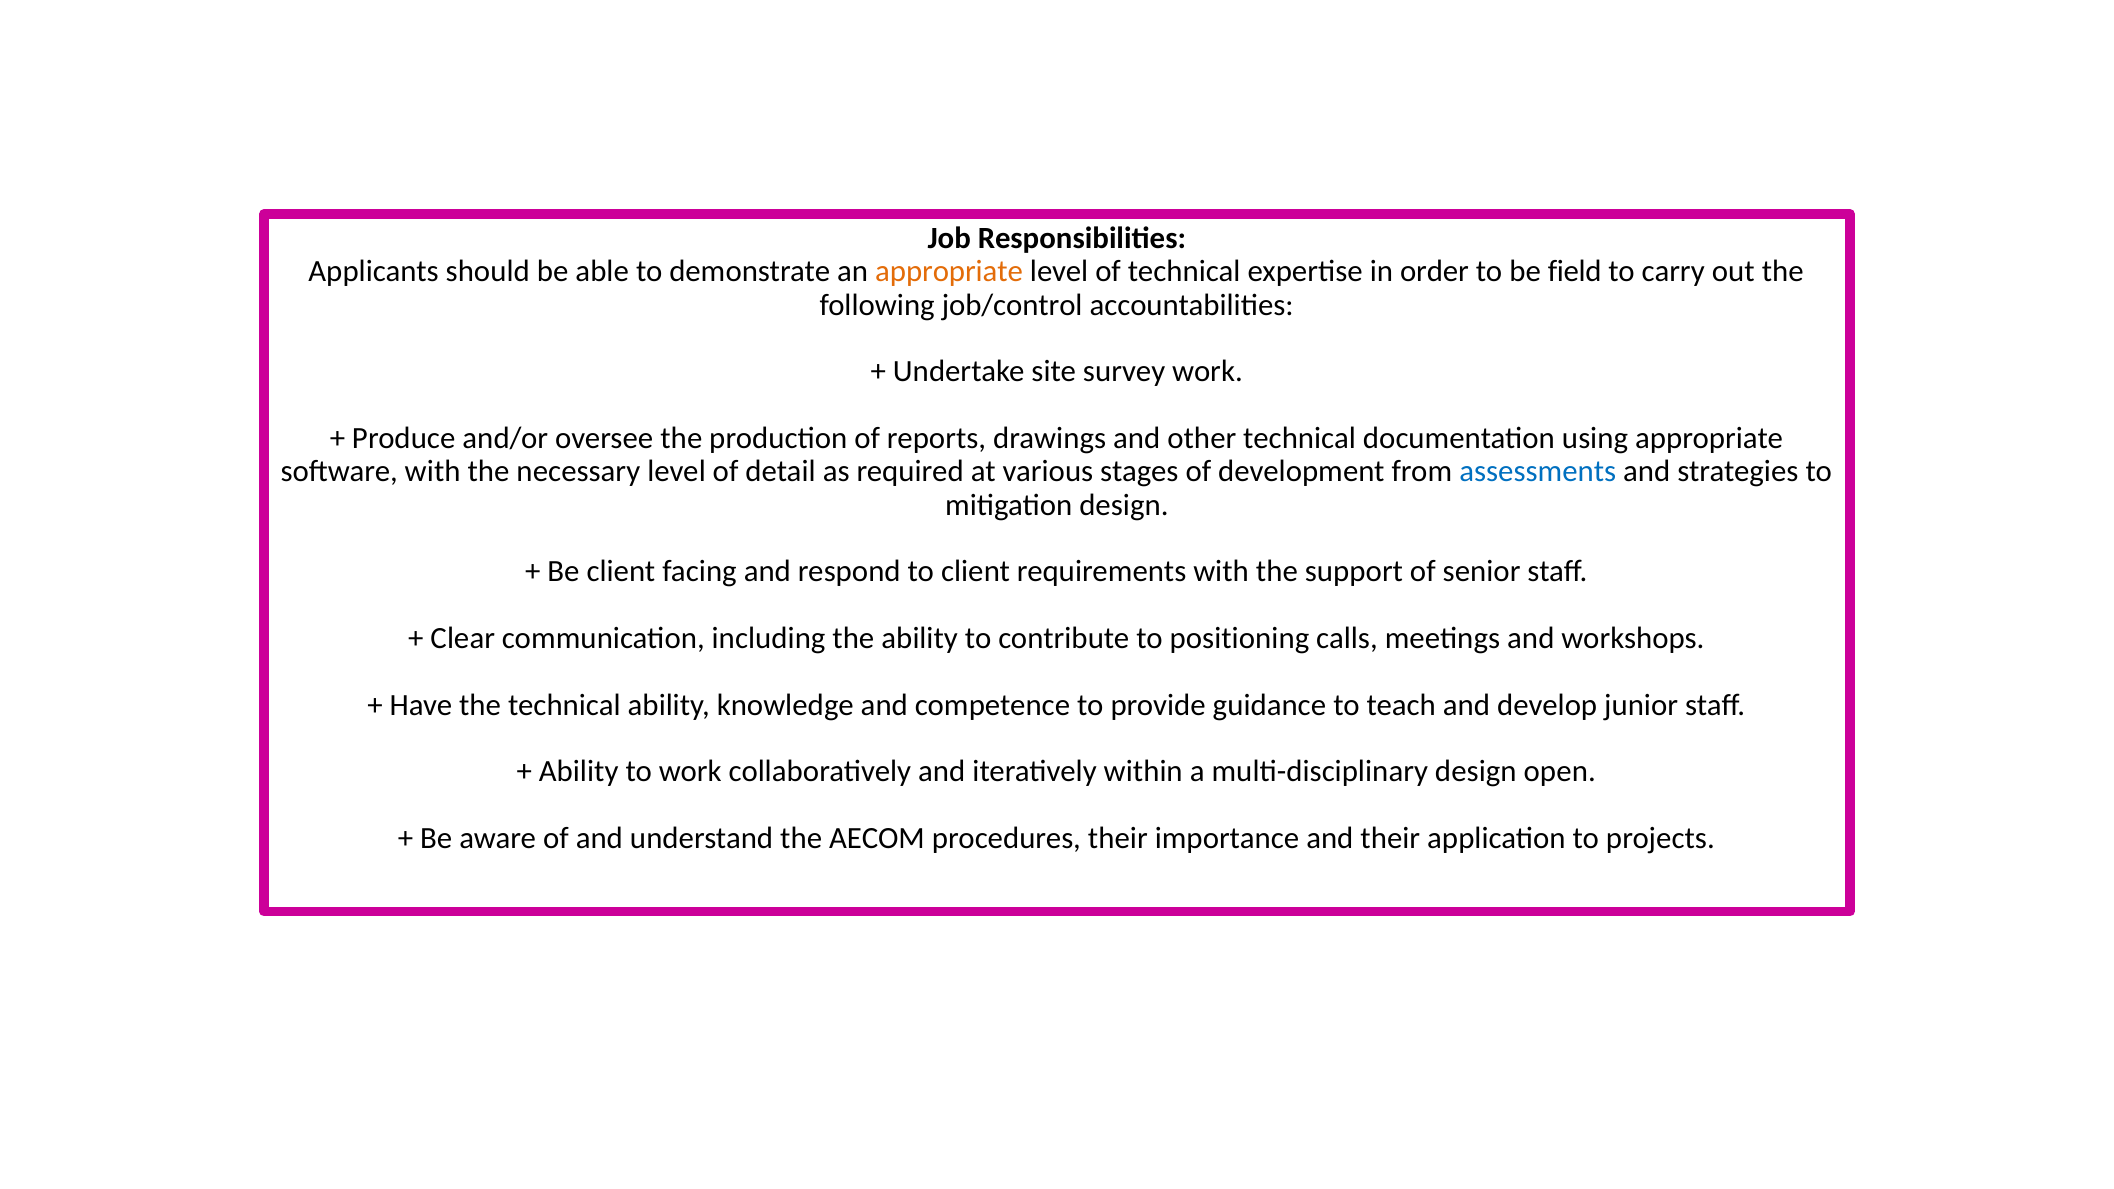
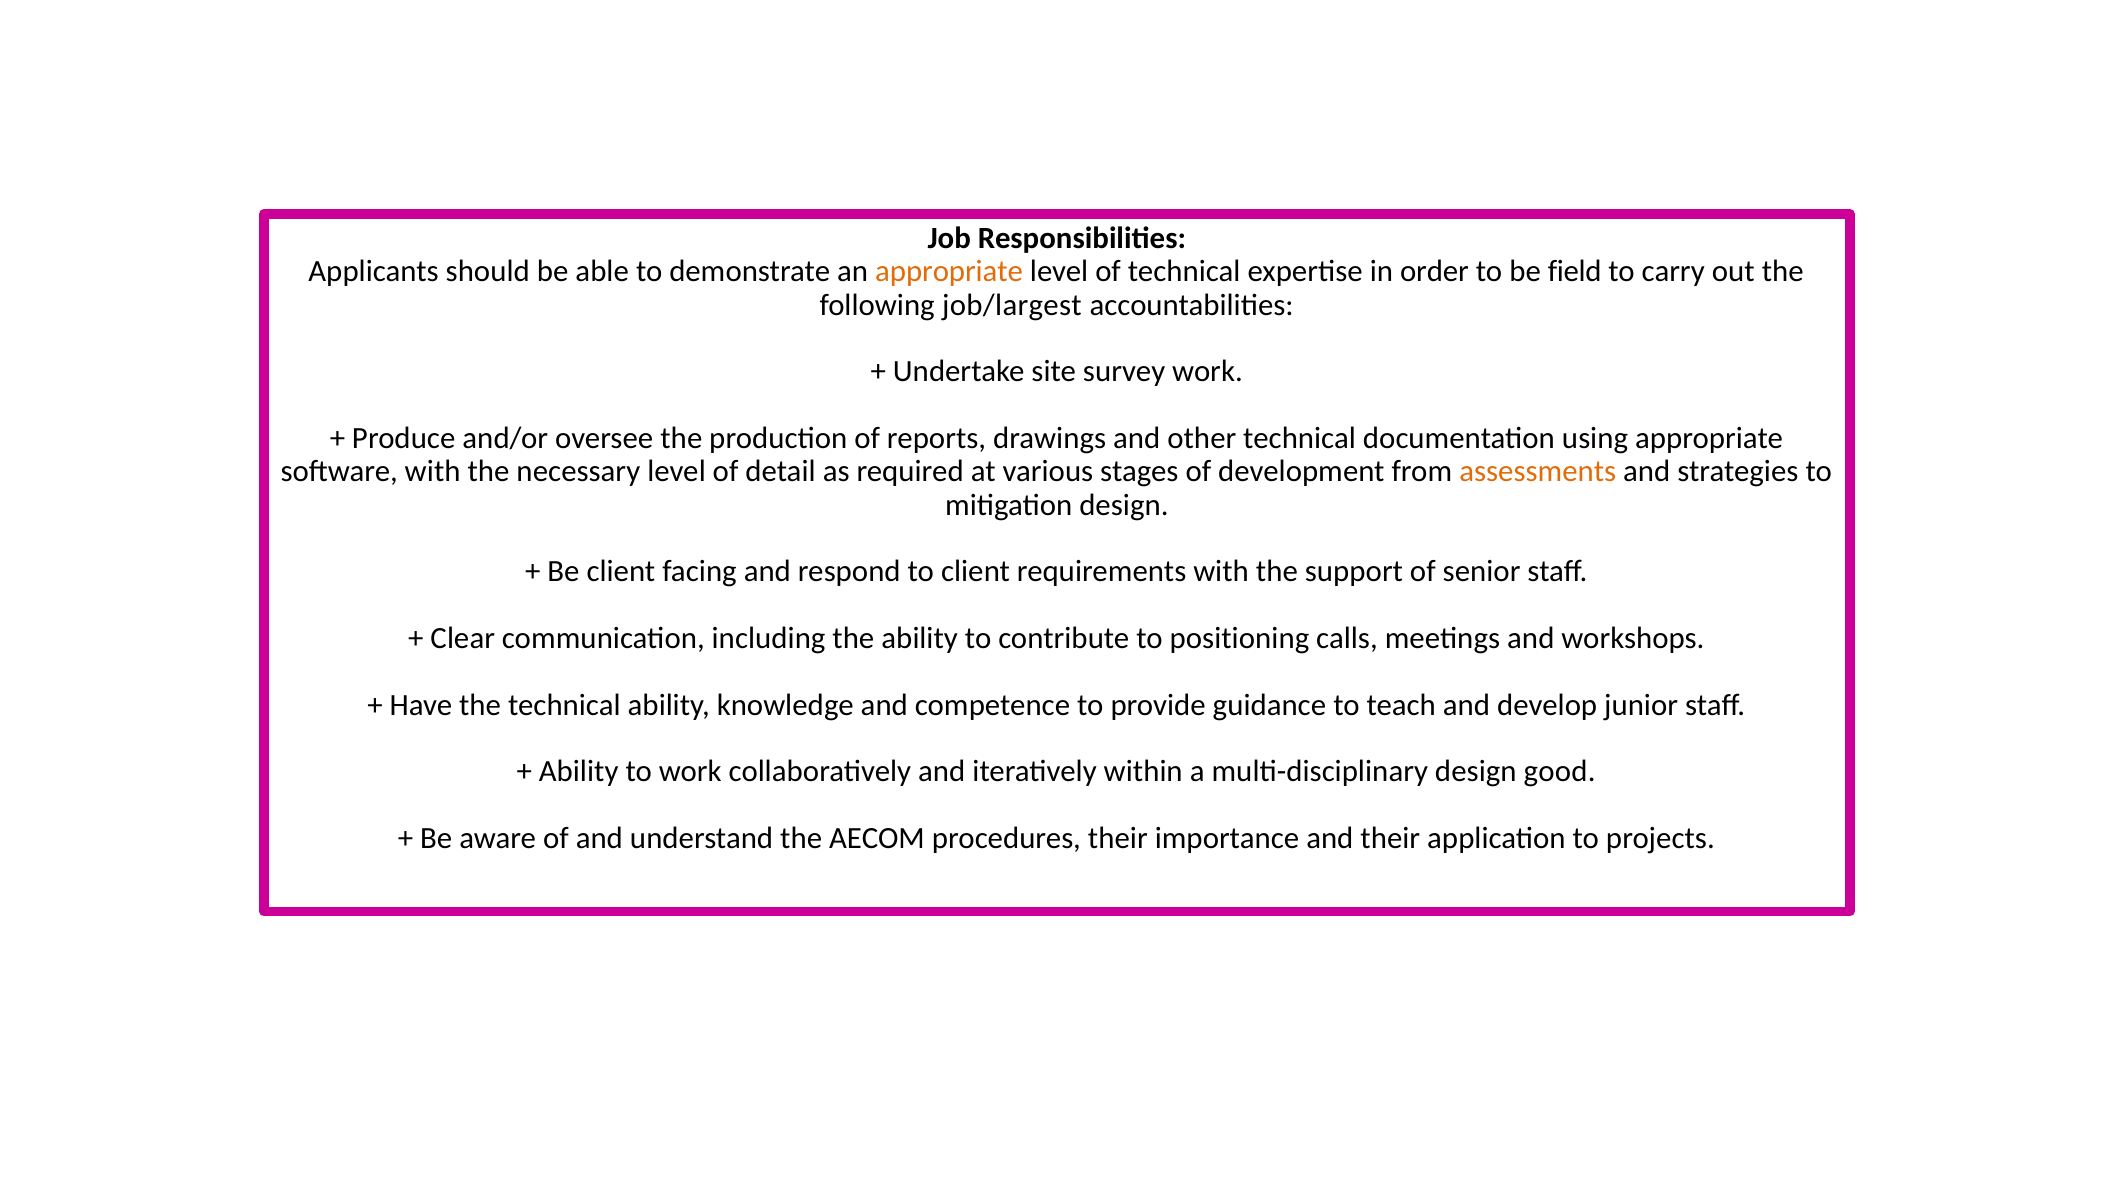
job/control: job/control -> job/largest (1012, 305)
assessments colour: blue -> orange (1538, 472)
open: open -> good (1560, 772)
